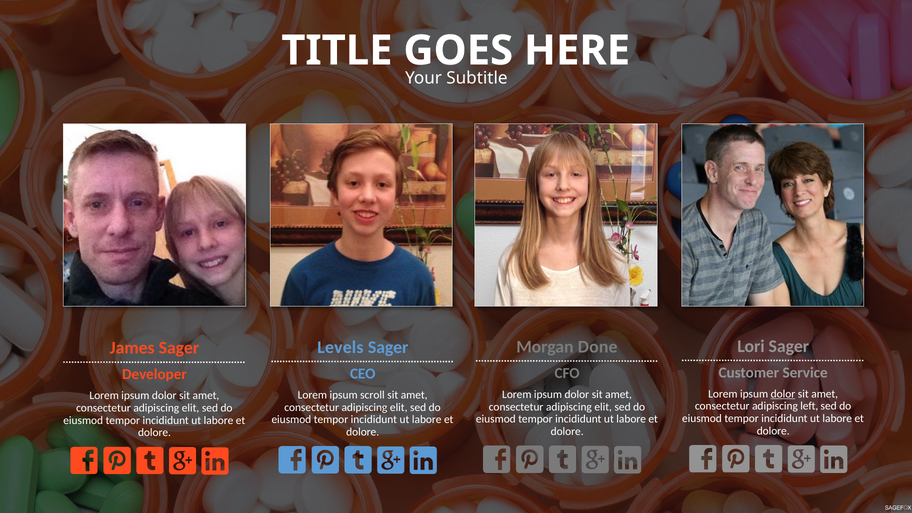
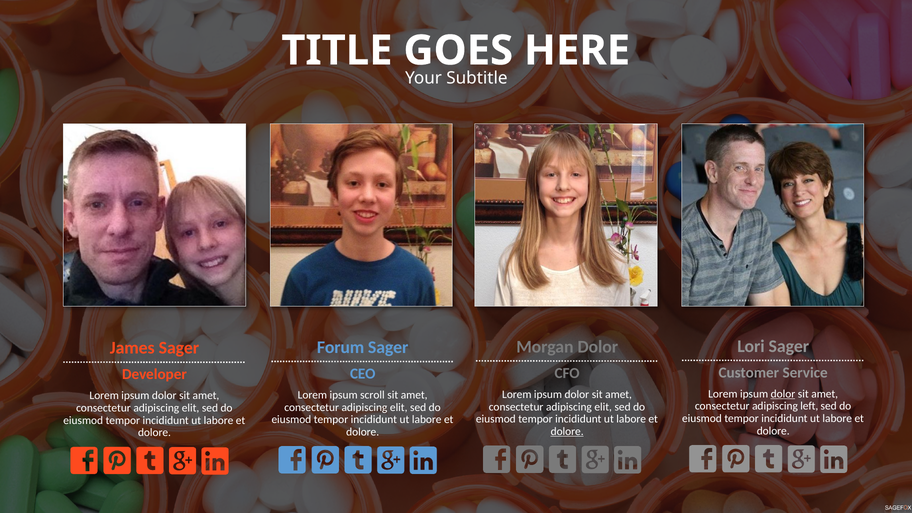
Morgan Done: Done -> Dolor (598, 347)
Levels: Levels -> Forum (341, 347)
dolore underline: none -> present (567, 431)
